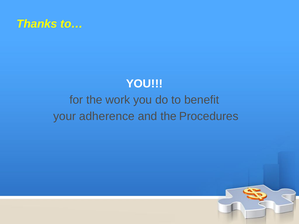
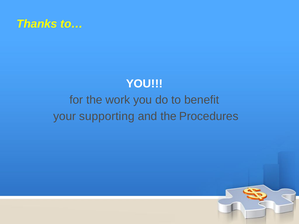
adherence: adherence -> supporting (107, 116)
